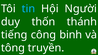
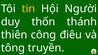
tin colour: light blue -> yellow (28, 9)
tiếng: tiếng -> thiên (14, 35)
binh: binh -> điêu (71, 35)
